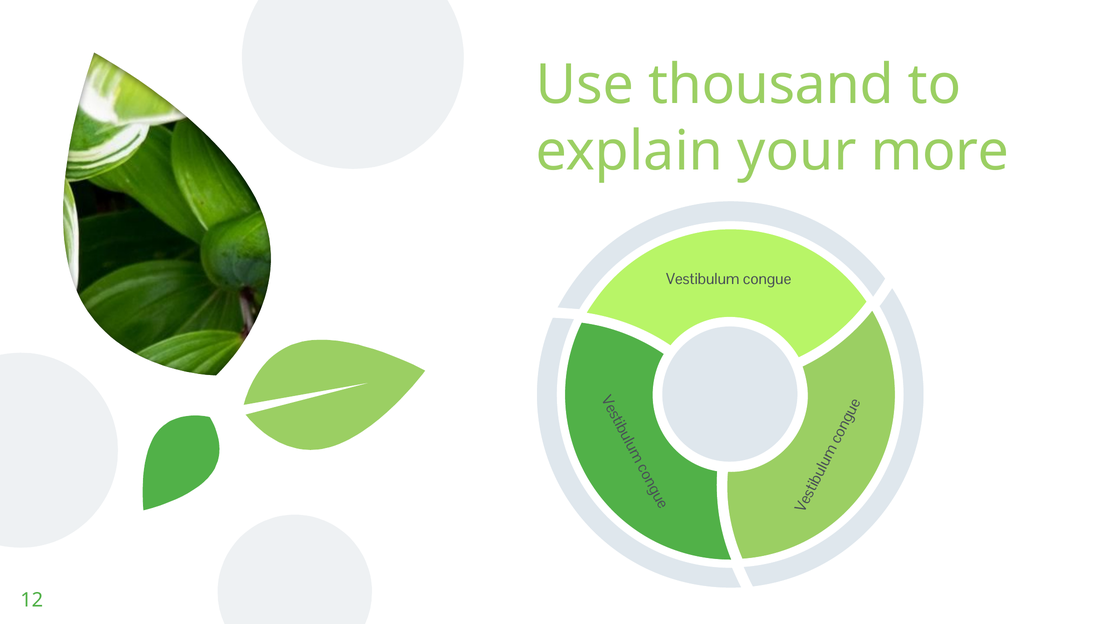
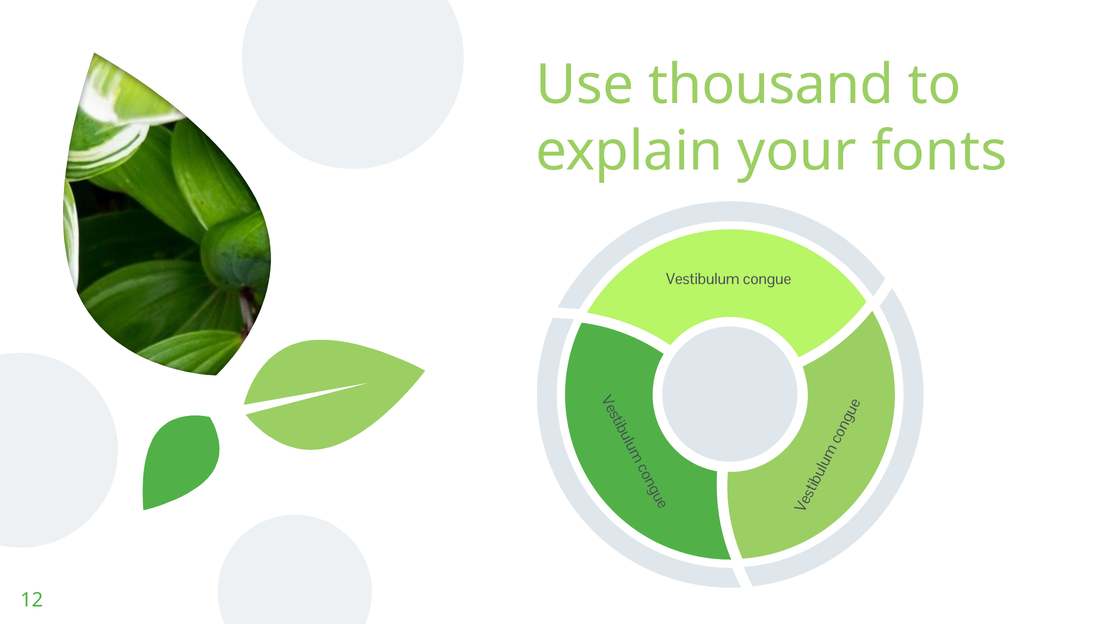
more: more -> fonts (939, 152)
